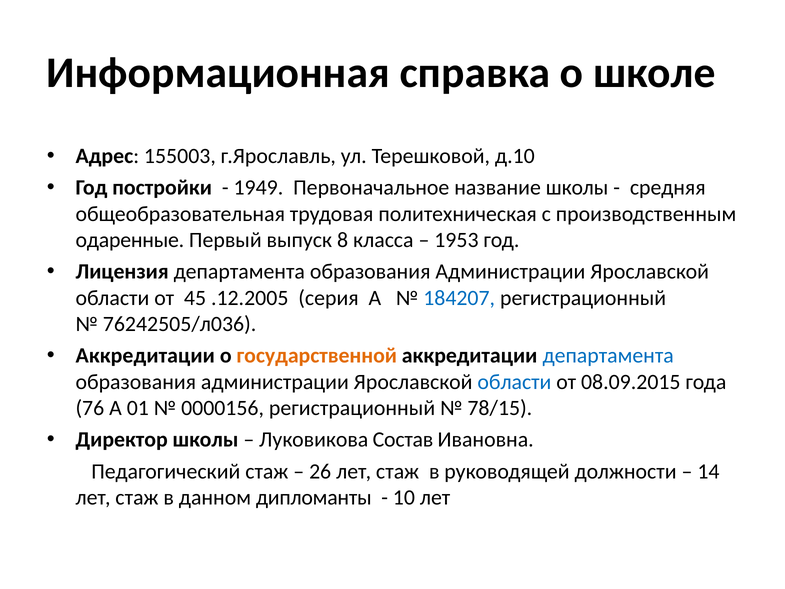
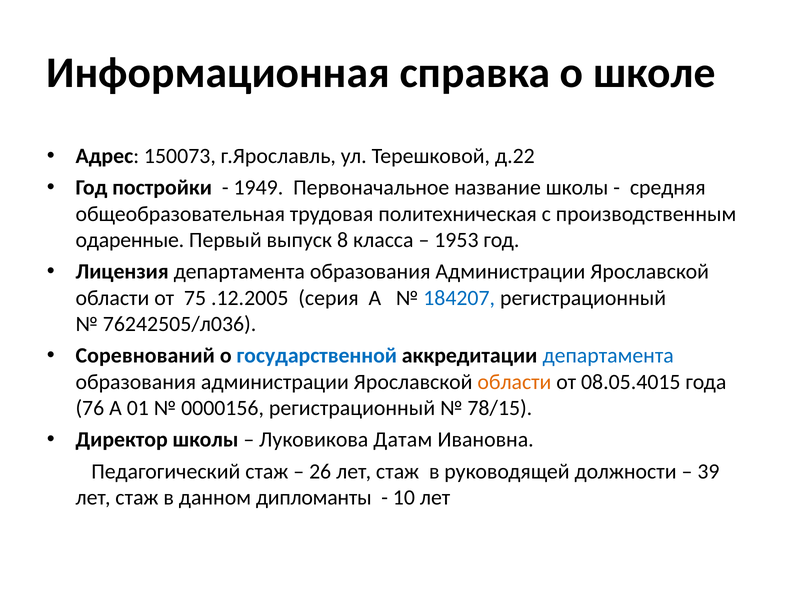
155003: 155003 -> 150073 (180, 156)
д.10: д.10 -> д.22 (515, 156)
45: 45 -> 75 (195, 298)
Аккредитации: Аккредитации -> Соревнований (145, 356)
государственной colour: orange -> blue (317, 356)
области colour: blue -> orange (514, 382)
08.09.2015: 08.09.2015 -> 08.05.4015 (631, 382)
Состав: Состав -> Датам (403, 440)
14: 14 -> 39 (708, 471)
